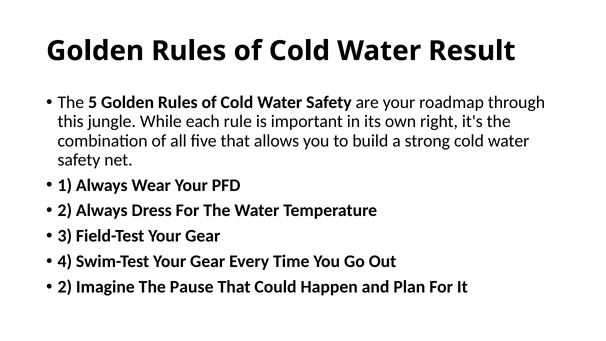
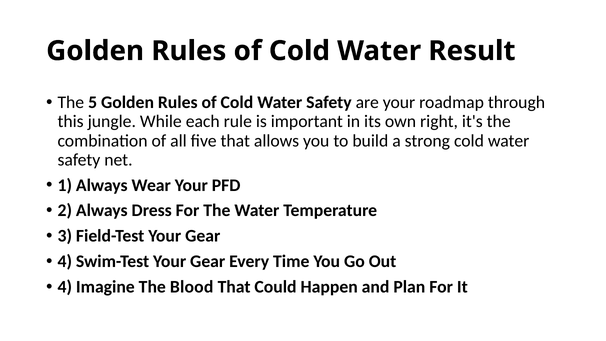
2: 2 -> 4 (65, 287)
Pause: Pause -> Blood (192, 287)
